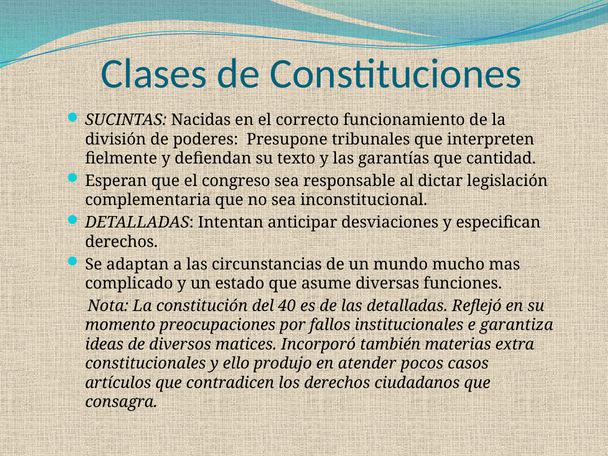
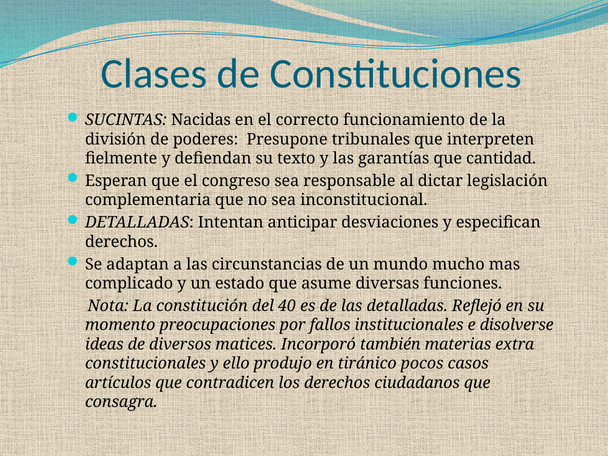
garantiza: garantiza -> disolverse (517, 325)
atender: atender -> tiránico (367, 364)
